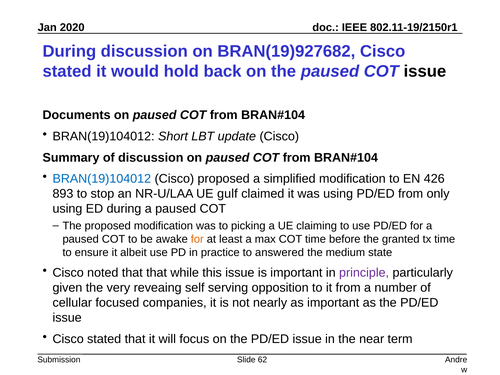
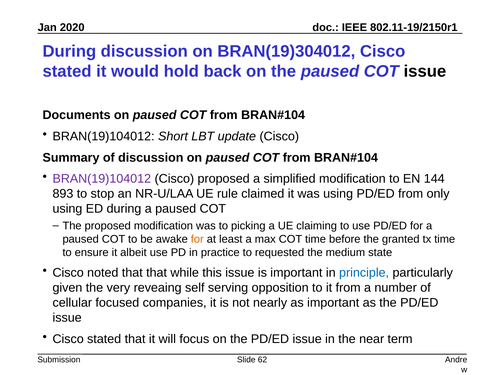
BRAN(19)927682: BRAN(19)927682 -> BRAN(19)304012 (286, 51)
BRAN(19)104012 colour: blue -> purple (102, 179)
426: 426 -> 144 (434, 179)
gulf: gulf -> rule (227, 194)
answered: answered -> requested (280, 252)
principle colour: purple -> blue (364, 273)
